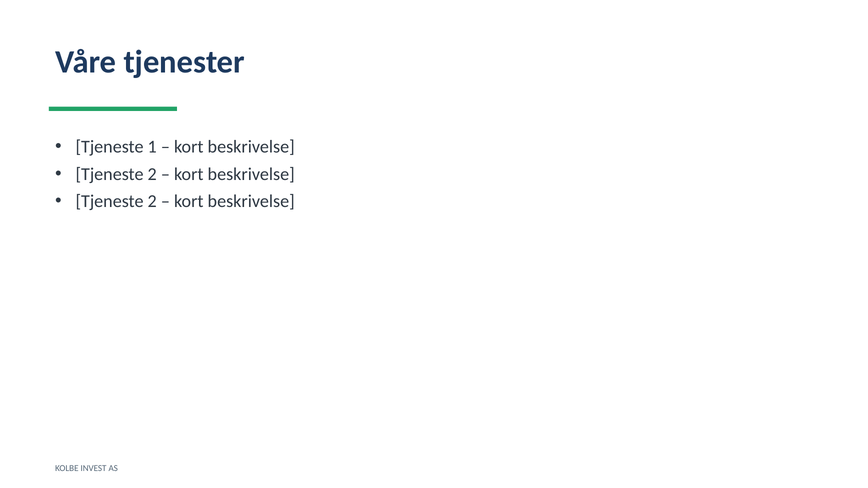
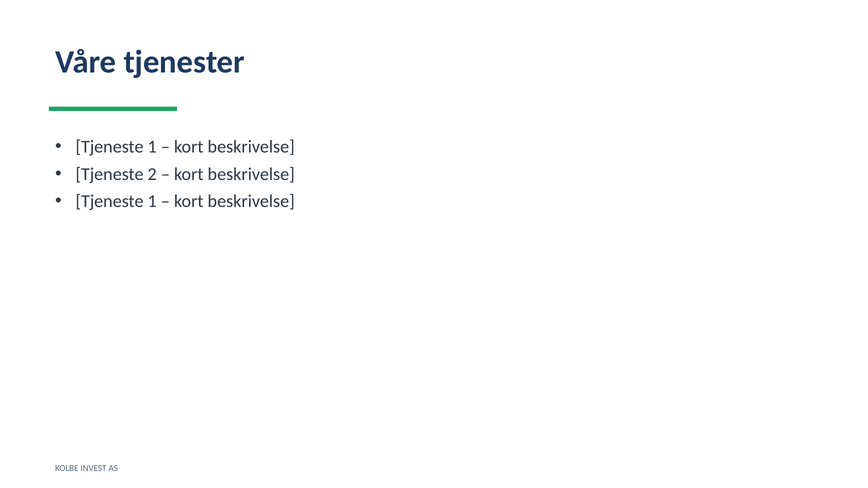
2: 2 -> 1 (152, 201)
